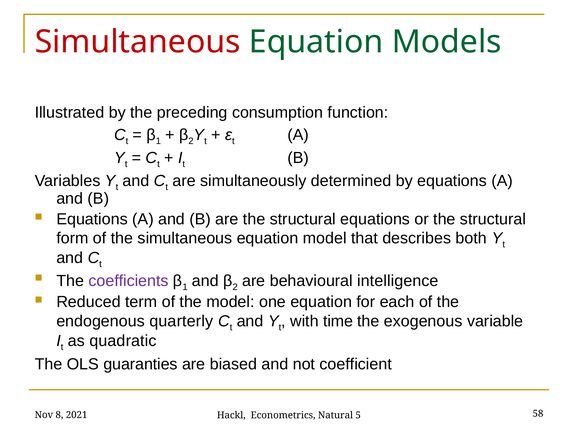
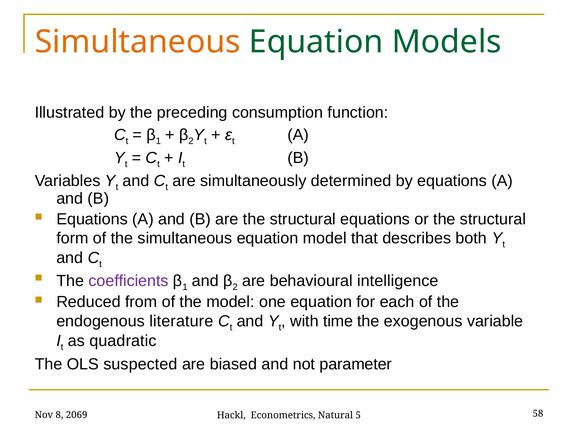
Simultaneous colour: red -> orange (138, 42)
term: term -> from (141, 302)
quarterly: quarterly -> literature (181, 321)
guaranties: guaranties -> suspected (140, 364)
coefficient: coefficient -> parameter (356, 364)
2021: 2021 -> 2069 (77, 416)
